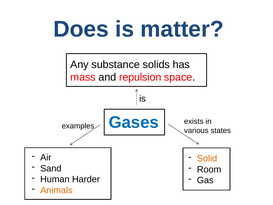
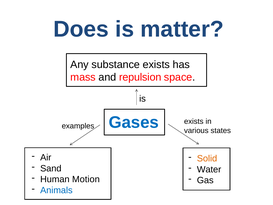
substance solids: solids -> exists (156, 64)
Room: Room -> Water (209, 169)
Harder: Harder -> Motion (86, 179)
Animals colour: orange -> blue (56, 190)
